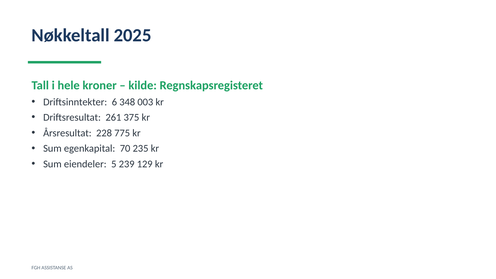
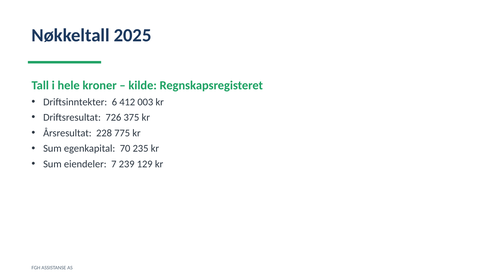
348: 348 -> 412 (127, 102)
261: 261 -> 726 (113, 118)
5: 5 -> 7 (114, 164)
